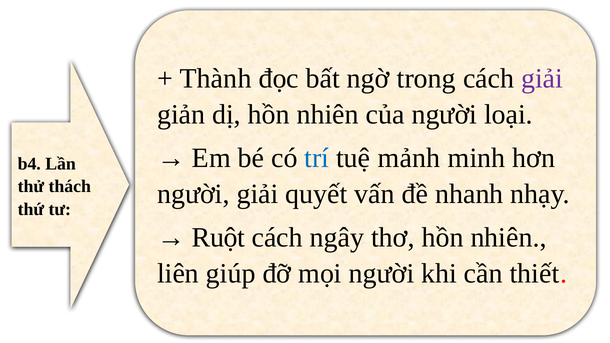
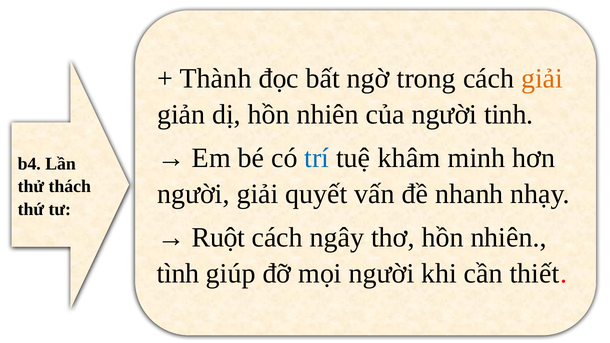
giải colour: purple -> orange (542, 79)
loại: loại -> tinh (509, 115)
mảnh: mảnh -> khâm (409, 158)
liên: liên -> tình (178, 273)
